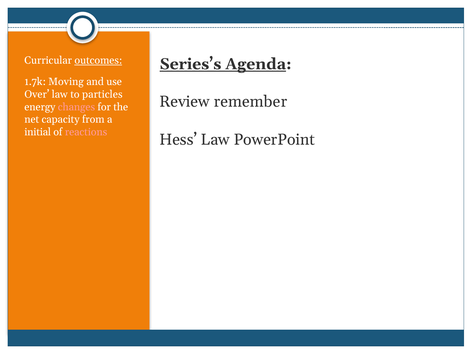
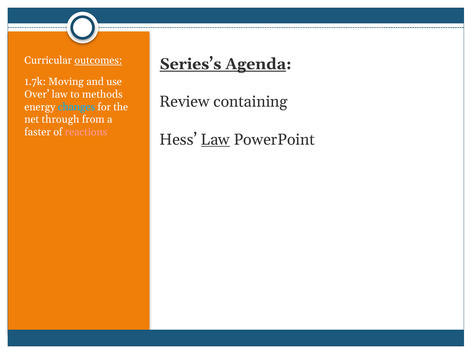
particles: particles -> methods (102, 94)
remember: remember -> containing (251, 102)
changes colour: pink -> light blue (76, 107)
capacity: capacity -> through (61, 120)
initial: initial -> faster (38, 132)
Law underline: none -> present (215, 140)
